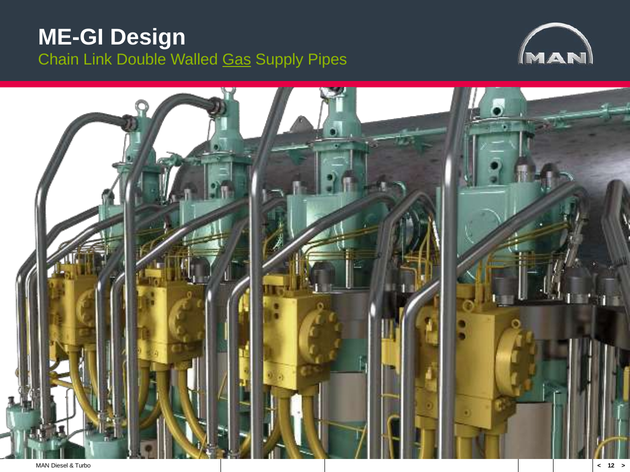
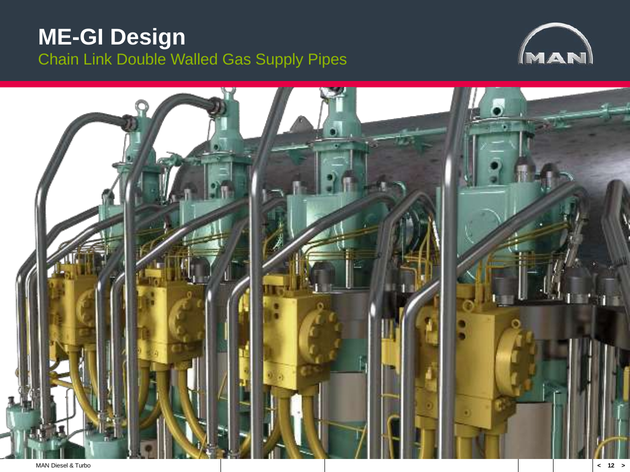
Gas underline: present -> none (237, 60)
